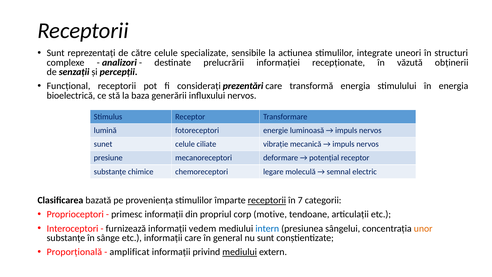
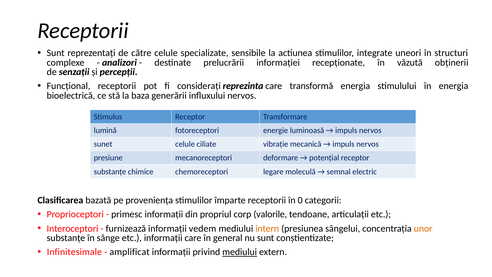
prezentări: prezentări -> reprezinta (243, 86)
receptorii underline: present -> none (267, 200)
7: 7 -> 0 (300, 200)
motive: motive -> valorile (270, 214)
intern colour: blue -> orange (267, 228)
Proporțională: Proporțională -> Infinitesimale (74, 252)
